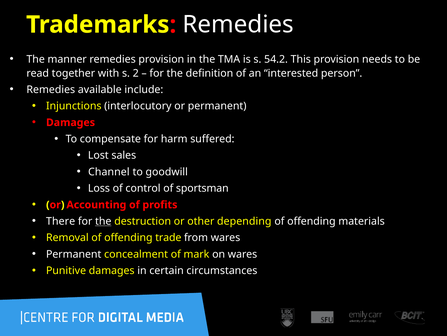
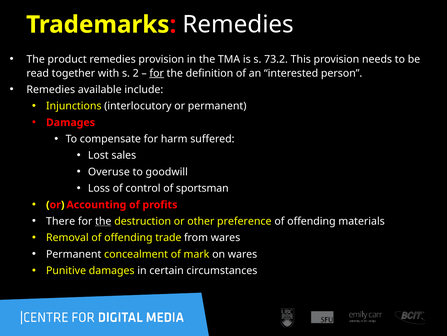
manner: manner -> product (67, 59)
54.2: 54.2 -> 73.2 (276, 59)
for underline: none -> present (157, 73)
Channel: Channel -> Overuse (109, 172)
depending: depending -> preference (244, 221)
